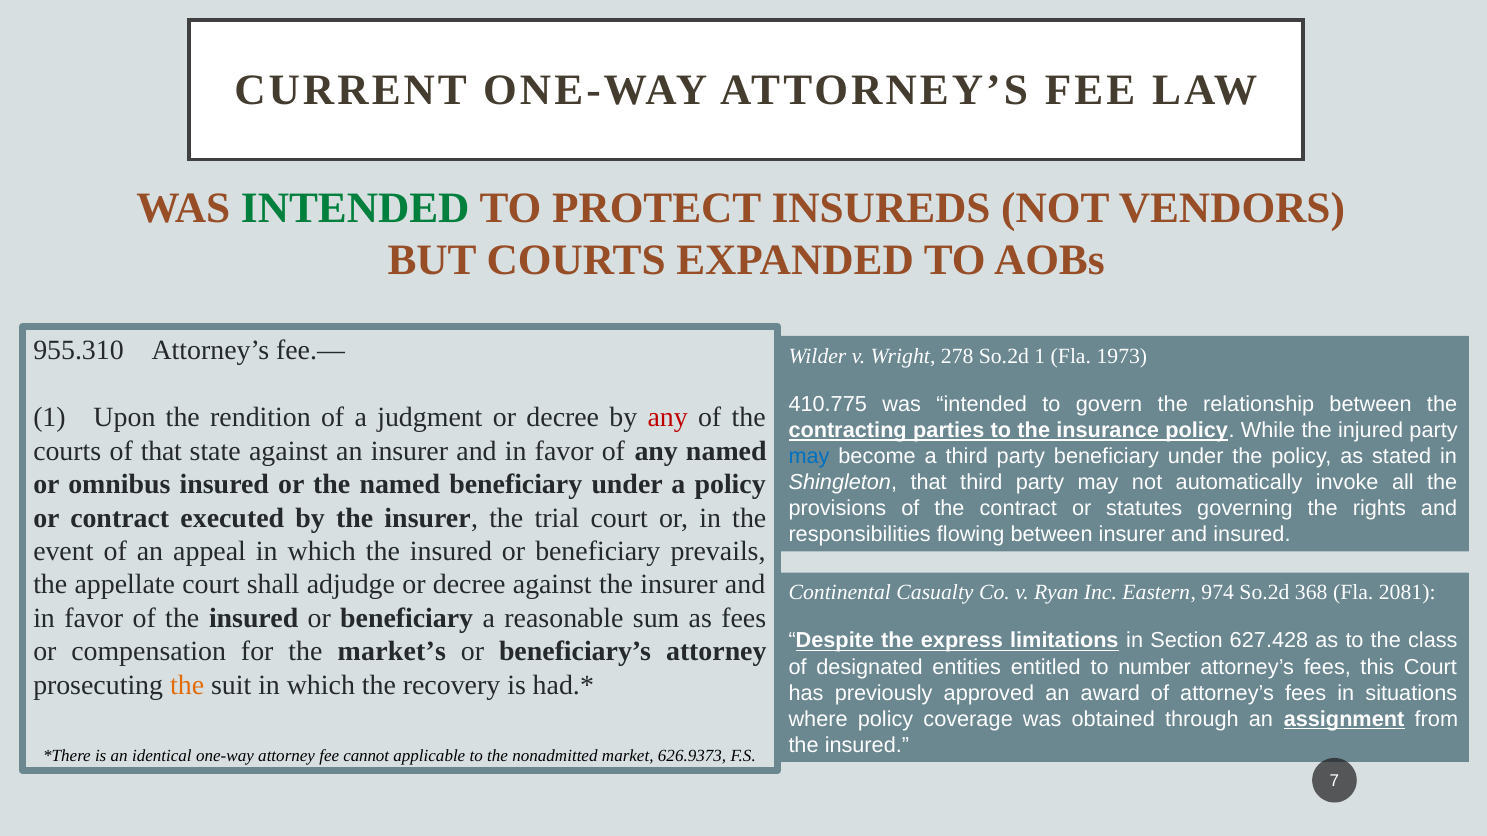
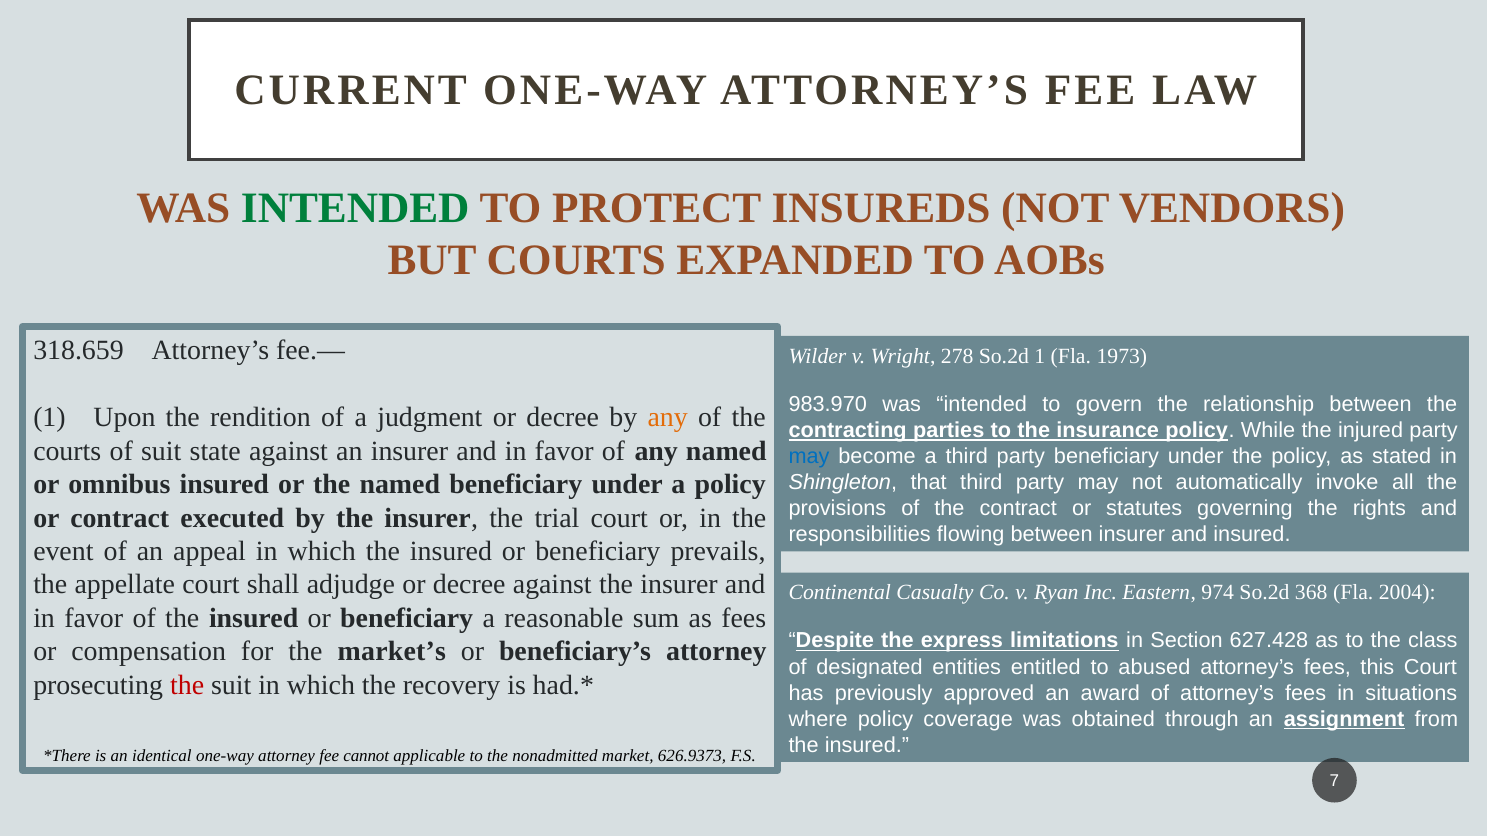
955.310: 955.310 -> 318.659 (79, 351)
410.775: 410.775 -> 983.970 (828, 404)
any colour: red -> orange (668, 418)
of that: that -> suit (161, 451)
2081: 2081 -> 2004 (1407, 593)
number: number -> abused (1154, 667)
the colour: orange -> red (187, 685)
